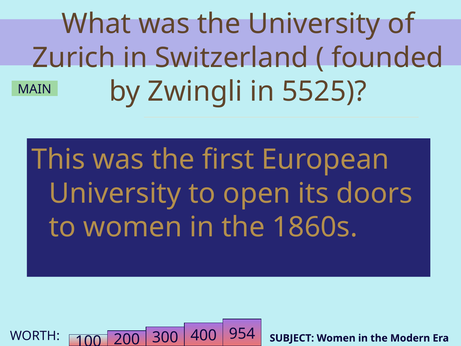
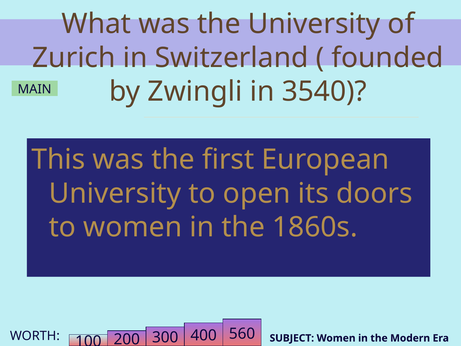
5525: 5525 -> 3540 (324, 91)
954: 954 -> 560 (242, 333)
